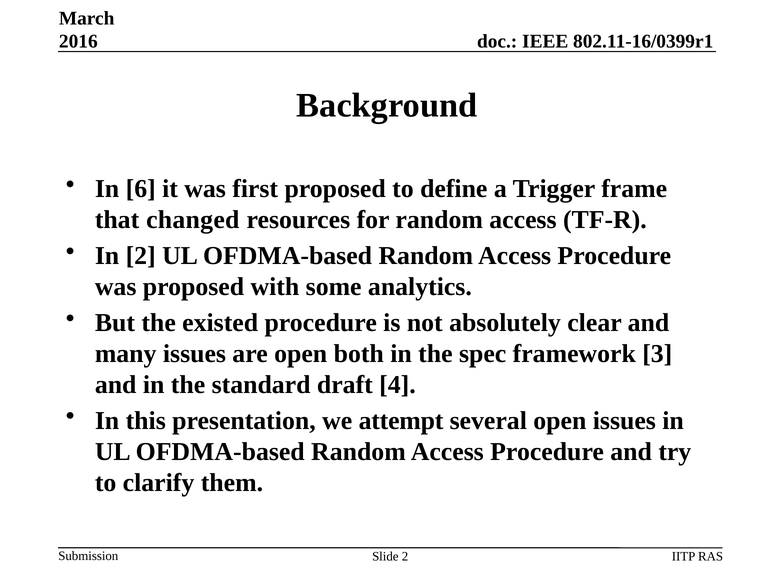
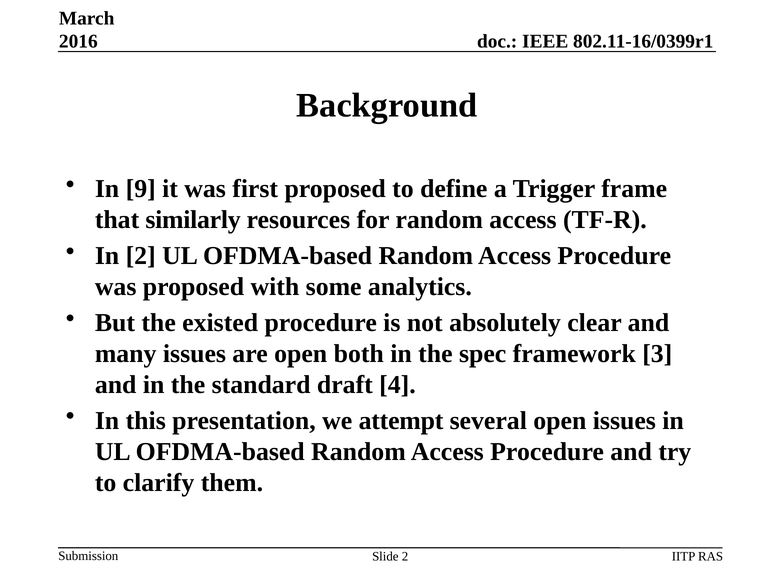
6: 6 -> 9 (141, 189)
changed: changed -> similarly (193, 220)
